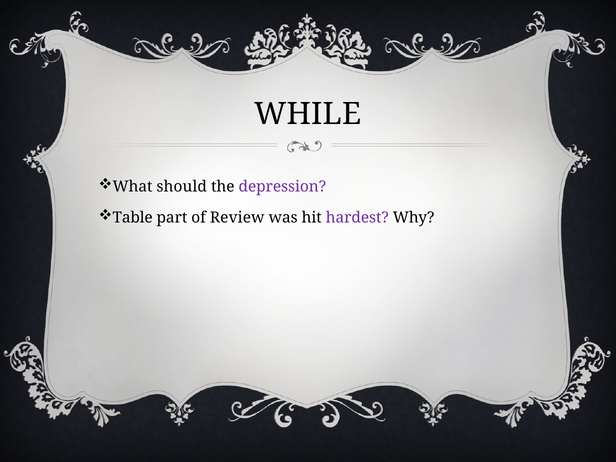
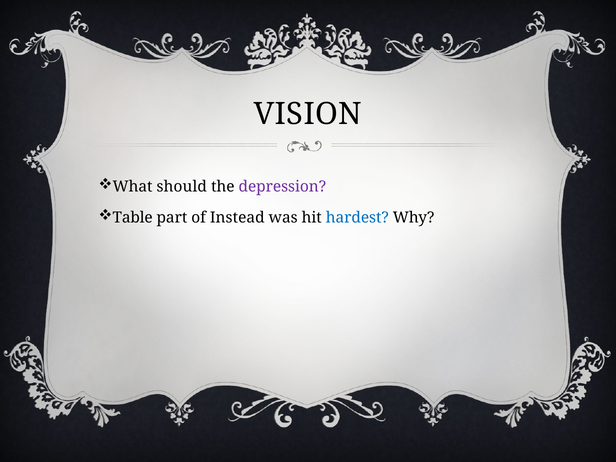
WHILE: WHILE -> VISION (308, 114)
Review: Review -> Instead (237, 218)
hardest colour: purple -> blue (357, 218)
